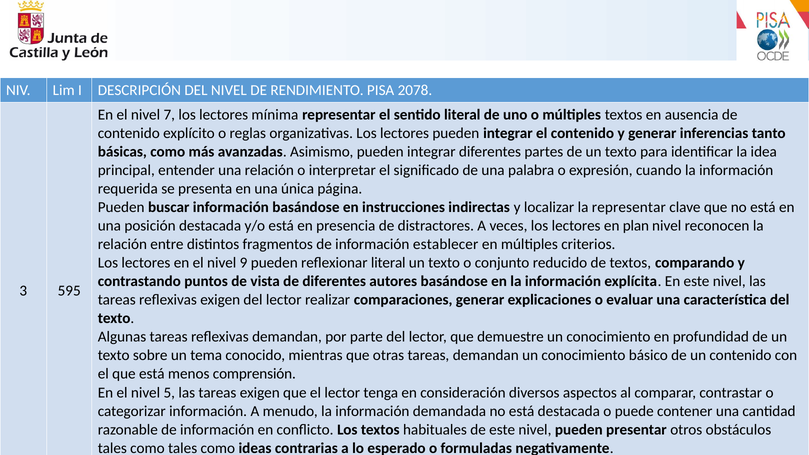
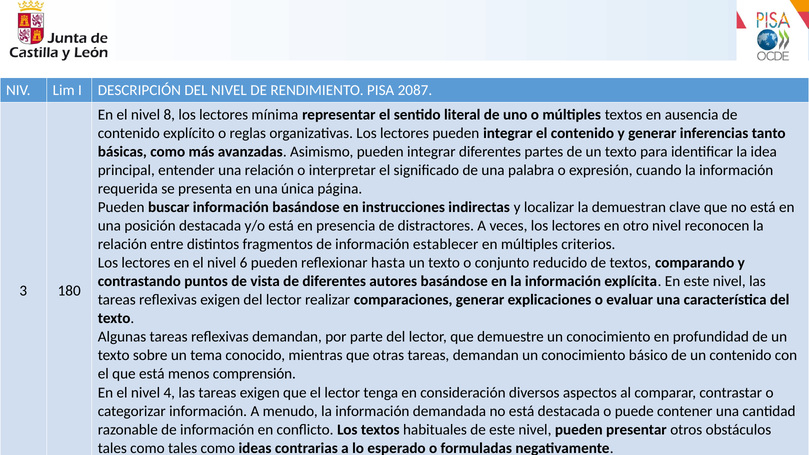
2078: 2078 -> 2087 (415, 90)
7: 7 -> 8 (169, 115)
la representar: representar -> demuestran (629, 207)
plan: plan -> otro (636, 226)
9: 9 -> 6 (244, 263)
reflexionar literal: literal -> hasta (388, 263)
595: 595 -> 180 (69, 291)
5: 5 -> 4 (169, 393)
